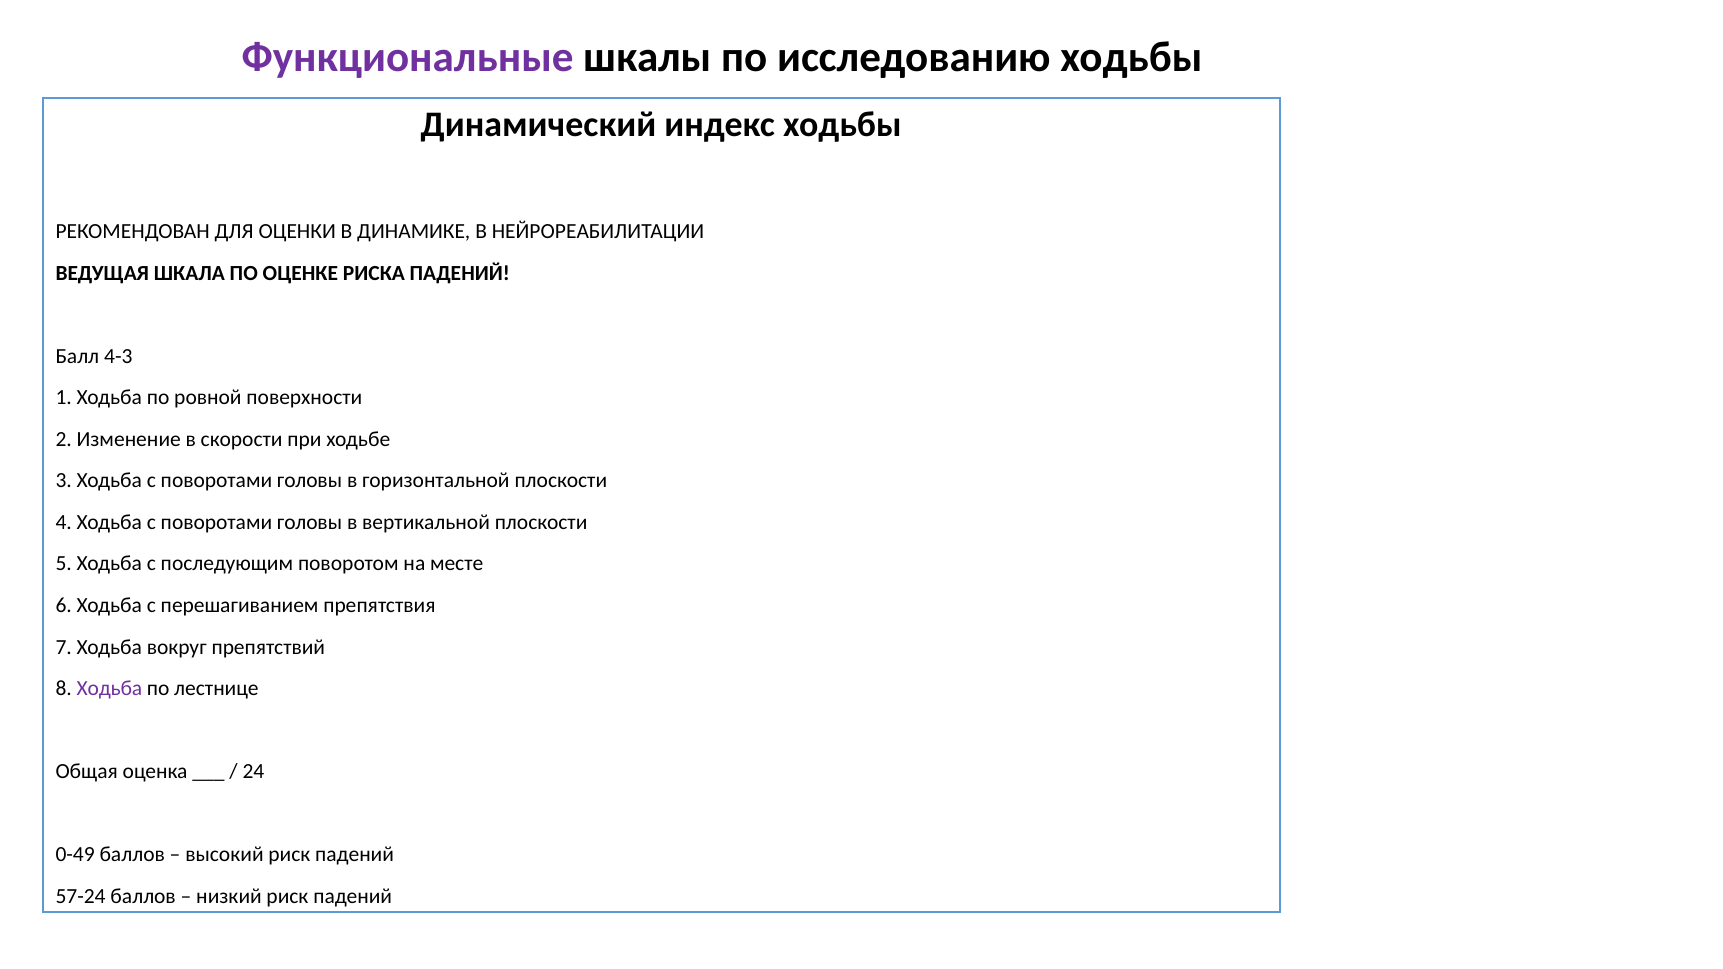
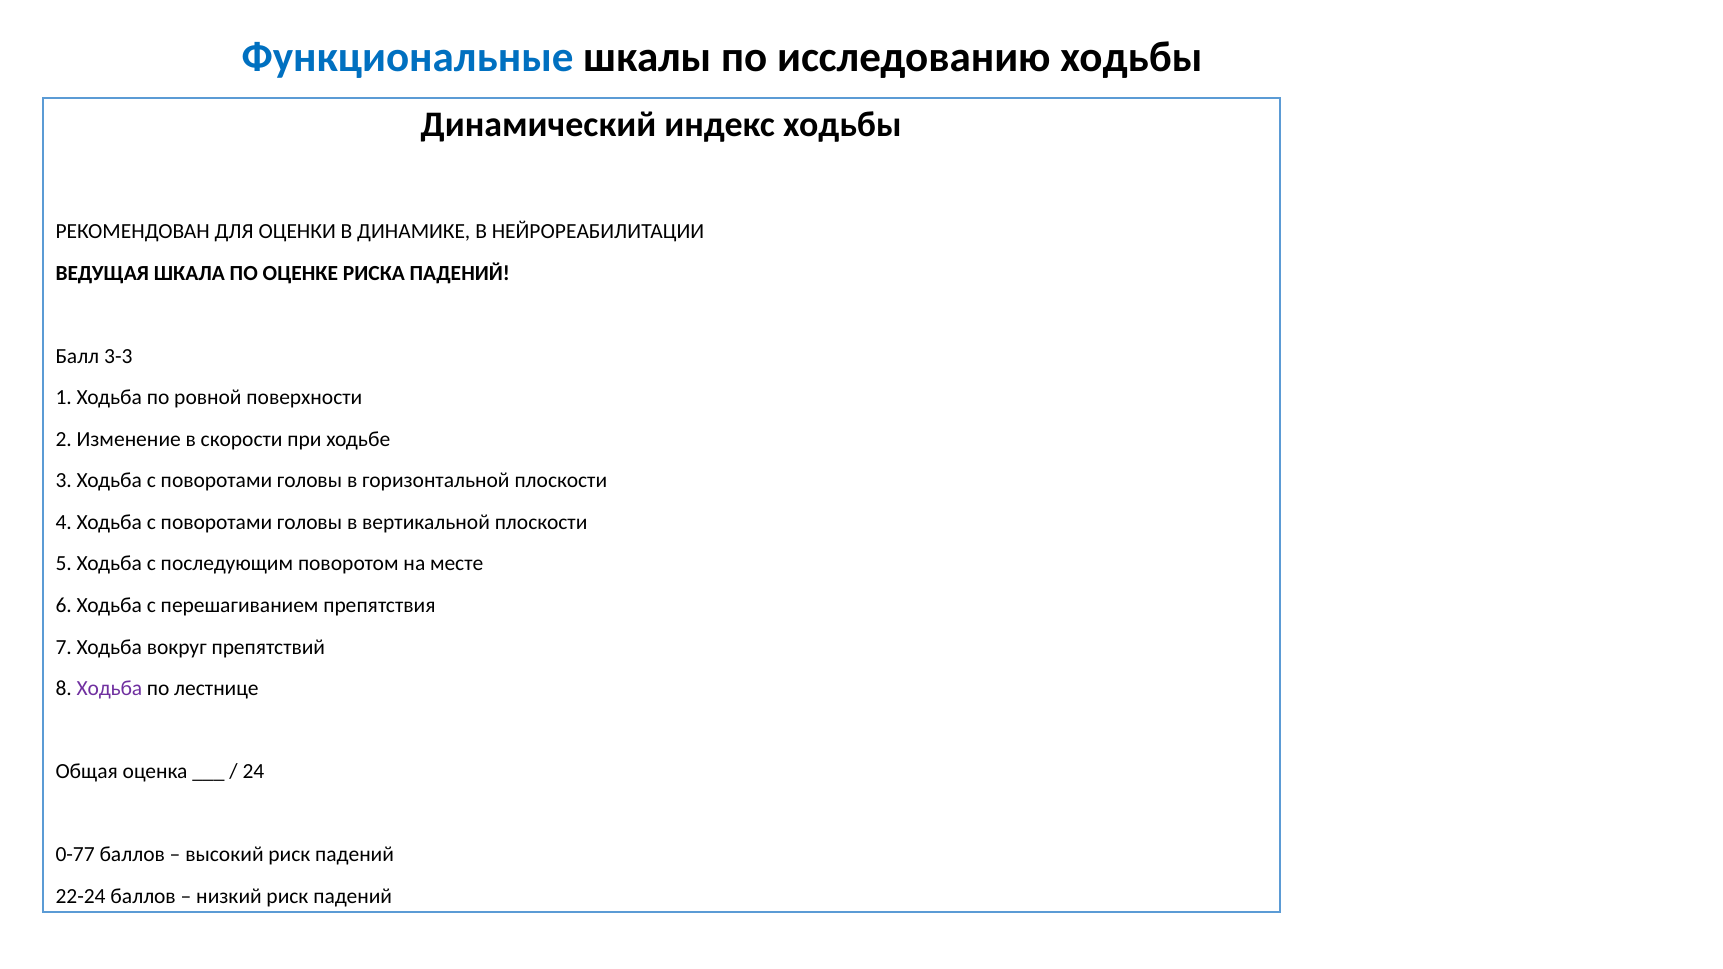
Функциональные colour: purple -> blue (408, 57)
4-3: 4-3 -> 3-3 (118, 356)
0-49: 0-49 -> 0-77 (75, 855)
57-24: 57-24 -> 22-24 (81, 896)
